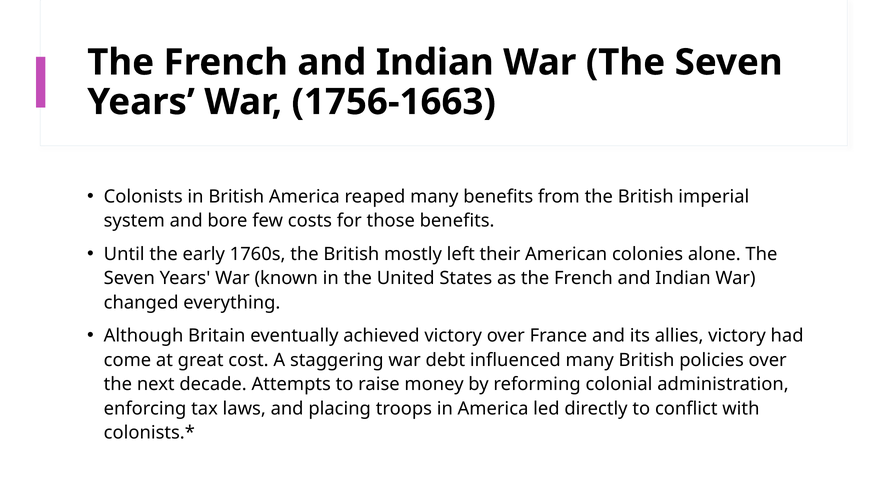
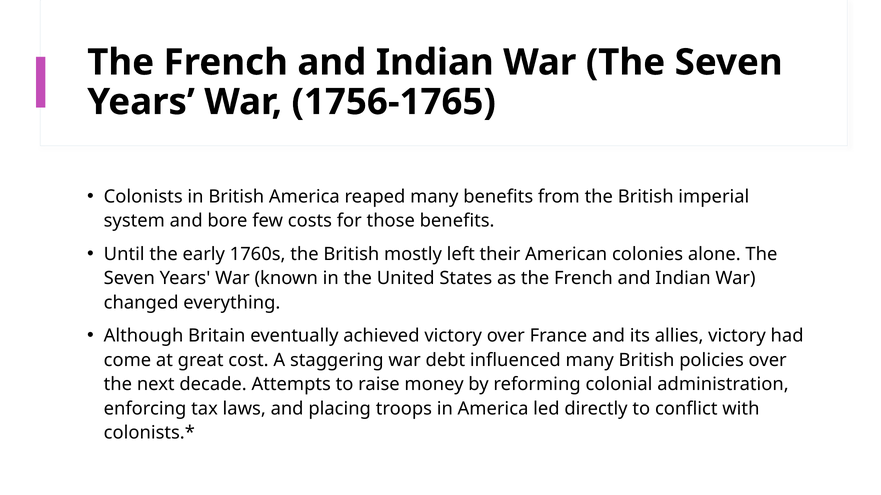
1756-1663: 1756-1663 -> 1756-1765 (394, 102)
